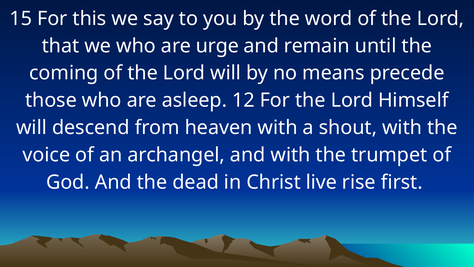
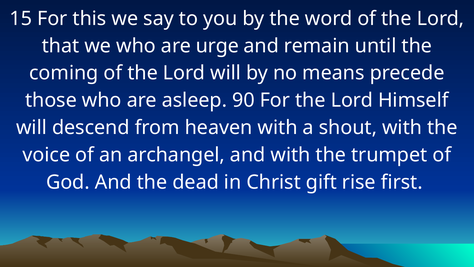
12: 12 -> 90 (243, 100)
live: live -> gift (321, 182)
